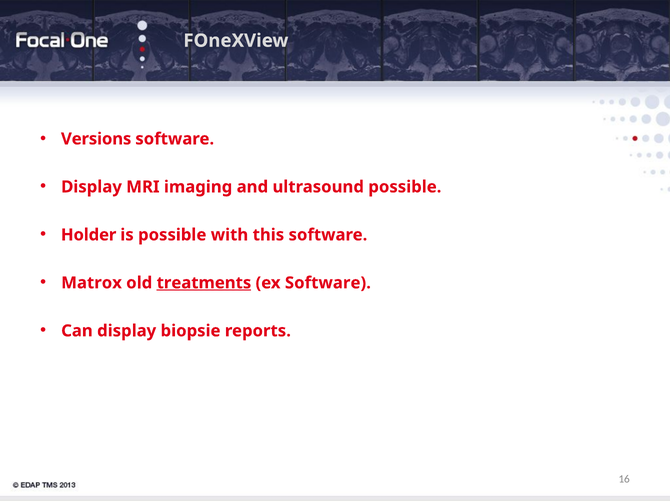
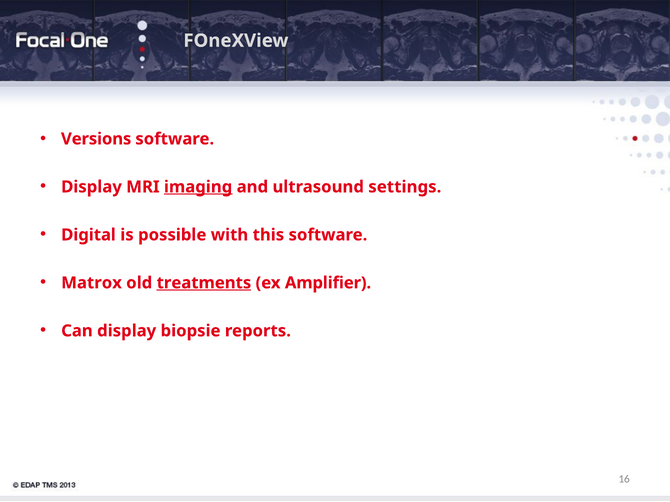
imaging underline: none -> present (198, 187)
ultrasound possible: possible -> settings (405, 187)
Holder: Holder -> Digital (89, 235)
ex Software: Software -> Amplifier (328, 283)
